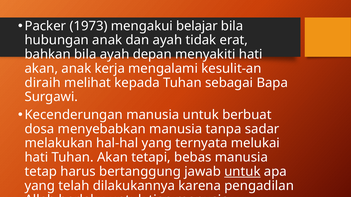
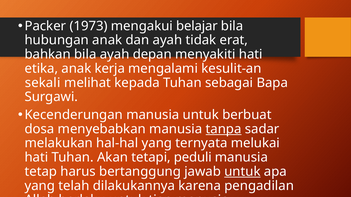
akan: akan -> etika (41, 69)
diraih: diraih -> sekali (43, 83)
tanpa underline: none -> present (224, 129)
bebas: bebas -> peduli (193, 158)
